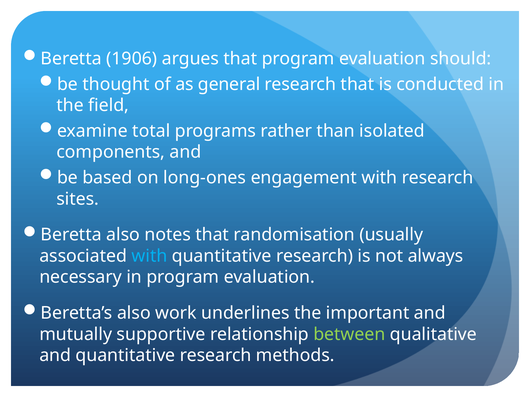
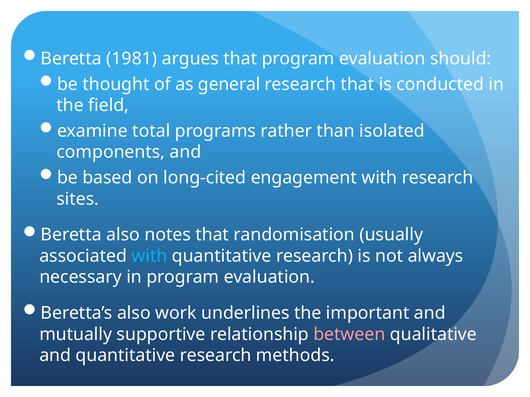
1906: 1906 -> 1981 (132, 59)
long-ones: long-ones -> long-cited (205, 178)
between colour: light green -> pink (349, 335)
